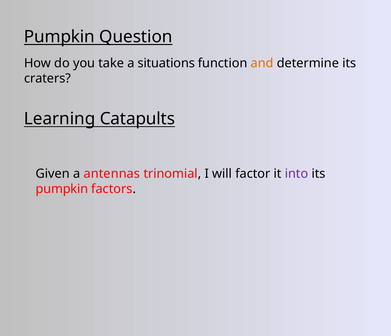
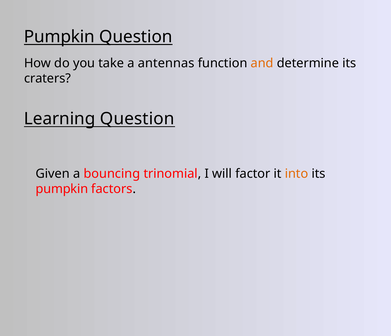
situations: situations -> antennas (166, 63)
Learning Catapults: Catapults -> Question (137, 119)
antennas: antennas -> bouncing (112, 173)
into colour: purple -> orange (297, 173)
